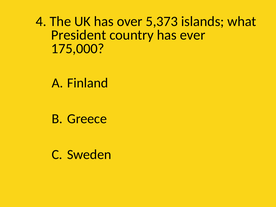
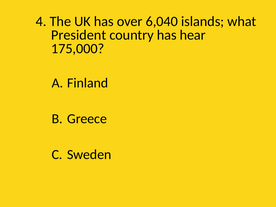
5,373: 5,373 -> 6,040 (162, 21)
ever: ever -> hear (193, 35)
